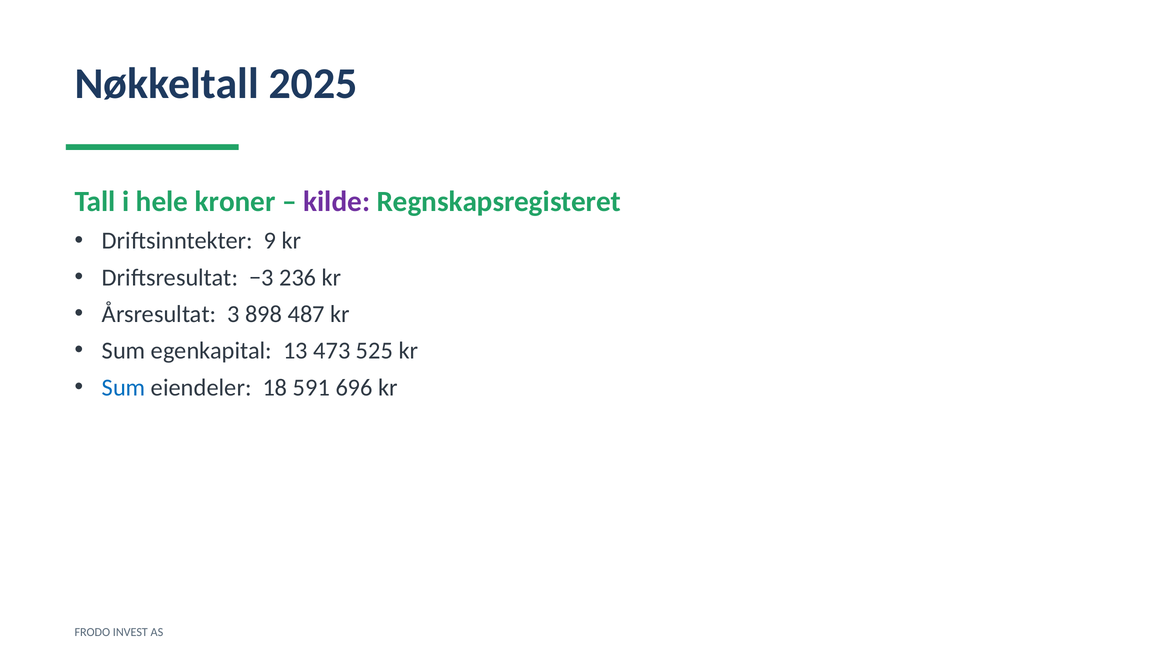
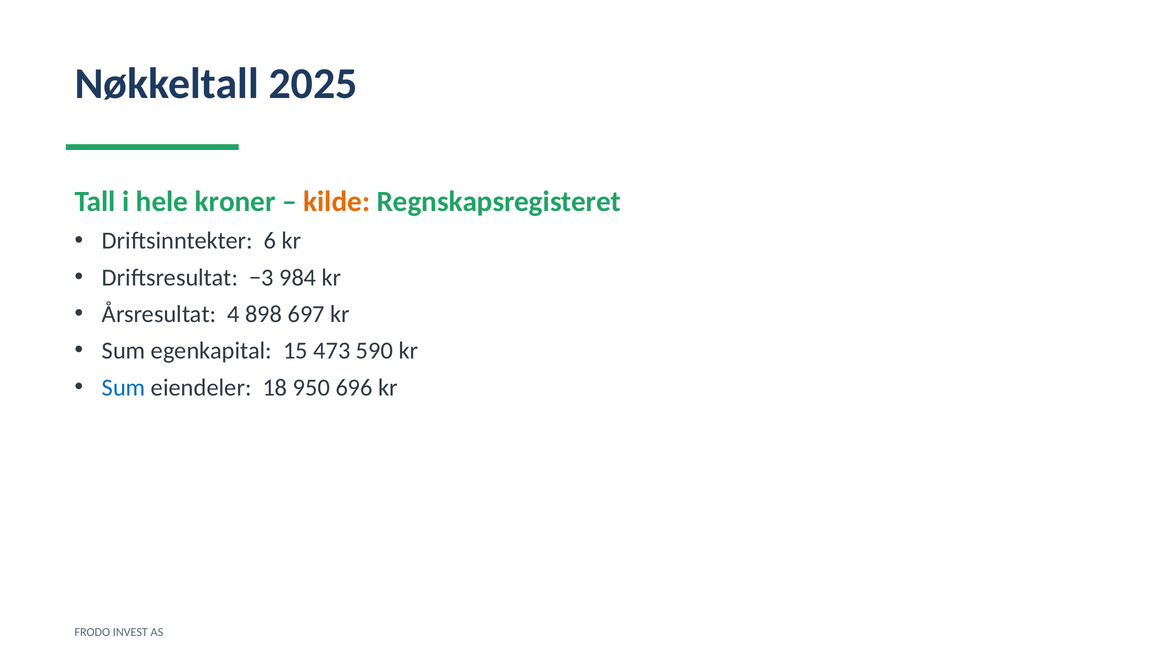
kilde colour: purple -> orange (337, 202)
9: 9 -> 6 (270, 241)
236: 236 -> 984 (298, 277)
3: 3 -> 4 (233, 314)
487: 487 -> 697 (306, 314)
13: 13 -> 15 (295, 351)
525: 525 -> 590 (375, 351)
591: 591 -> 950 (311, 387)
